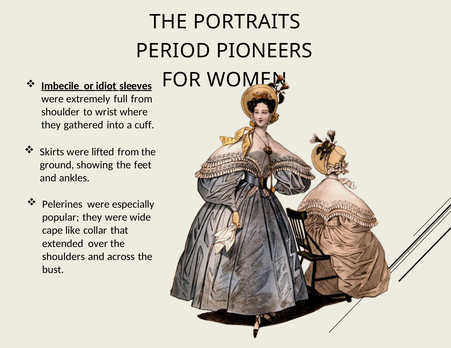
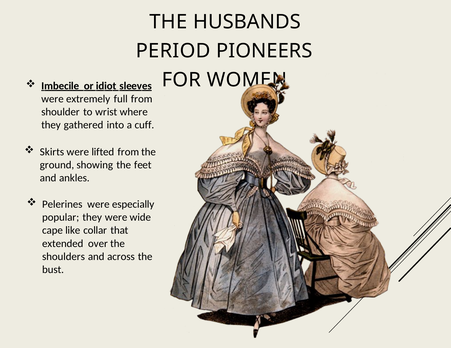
PORTRAITS: PORTRAITS -> HUSBANDS (247, 22)
